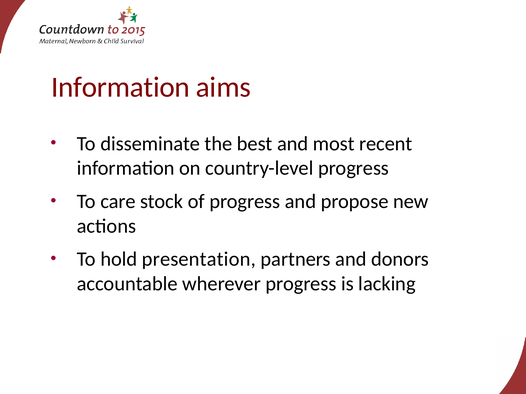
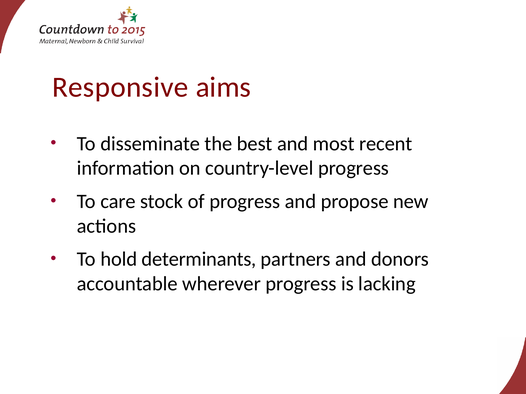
Information: Information -> Responsive (120, 87)
presentation: presentation -> determinants (199, 260)
